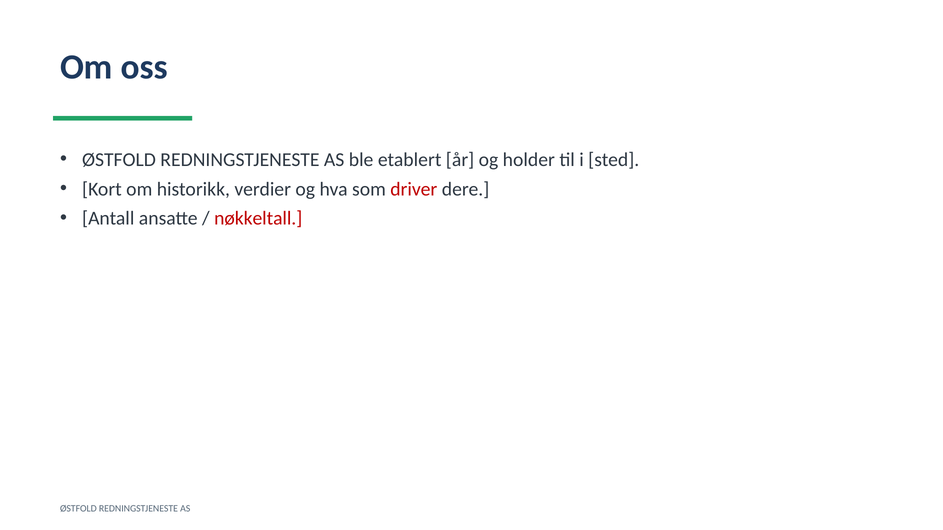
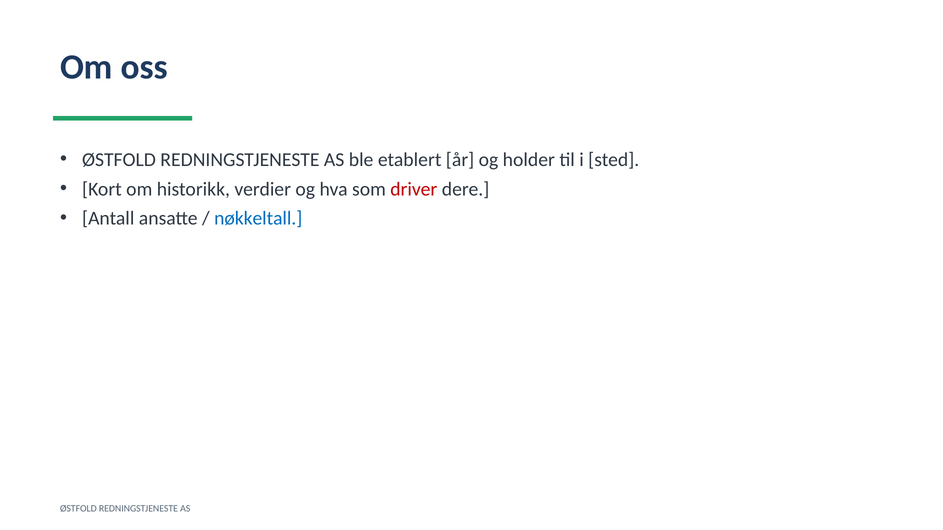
nøkkeltall colour: red -> blue (258, 219)
